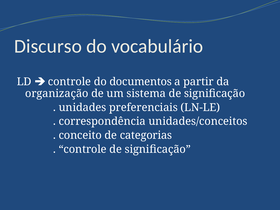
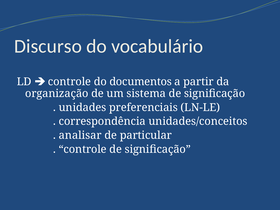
conceito: conceito -> analisar (80, 135)
categorias: categorias -> particular (146, 135)
